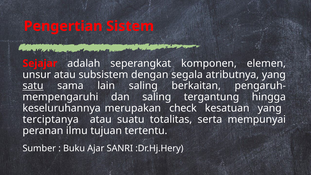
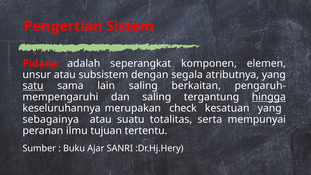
Sejajar: Sejajar -> Pidana (40, 63)
hingga underline: none -> present (269, 97)
terciptanya: terciptanya -> sebagainya (51, 119)
